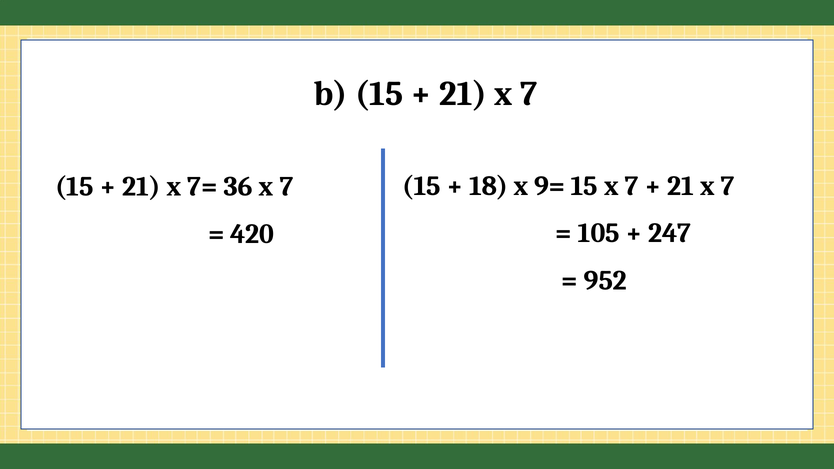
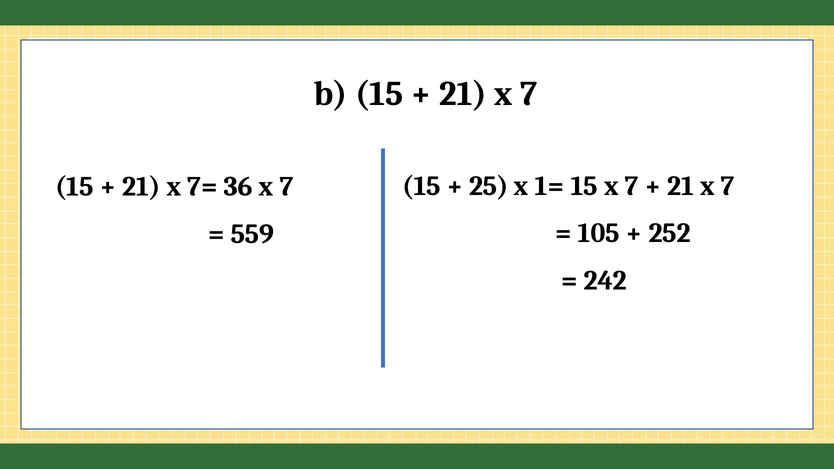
18: 18 -> 25 (489, 186)
9=: 9= -> 1= (549, 186)
247: 247 -> 252 (670, 233)
420: 420 -> 559 (252, 234)
952: 952 -> 242 (605, 281)
